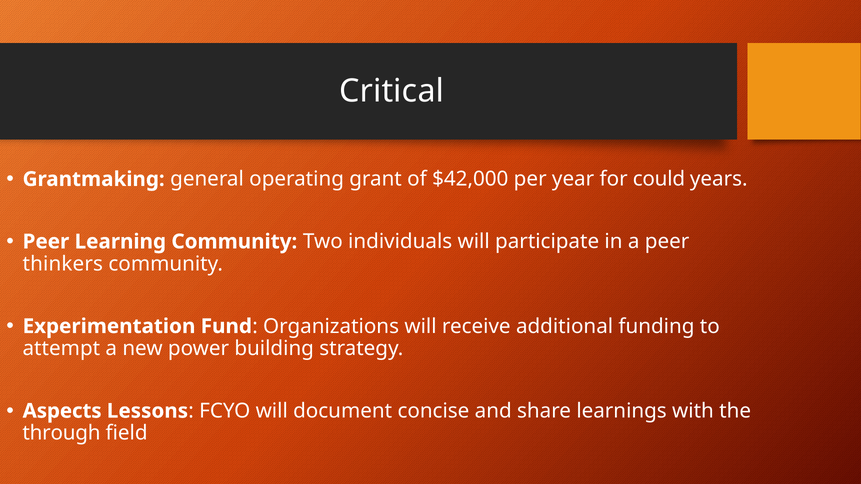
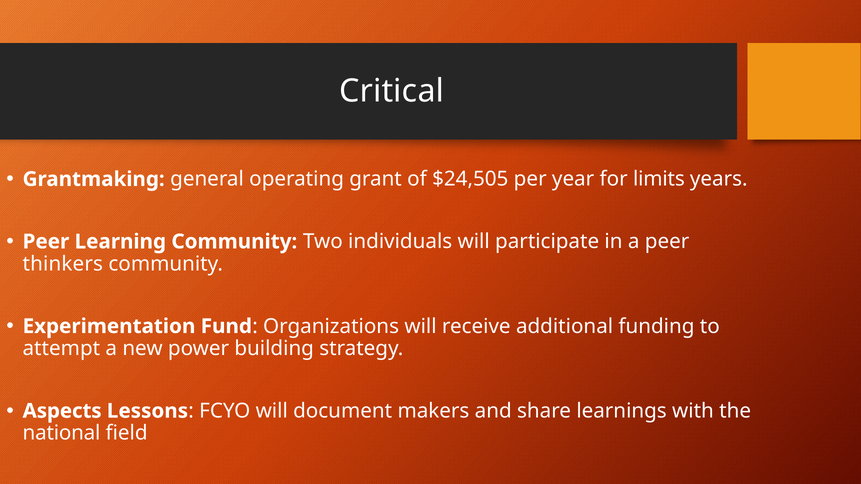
$42,000: $42,000 -> $24,505 (470, 179)
could: could -> limits (659, 179)
concise: concise -> makers (433, 411)
through: through -> national (62, 433)
